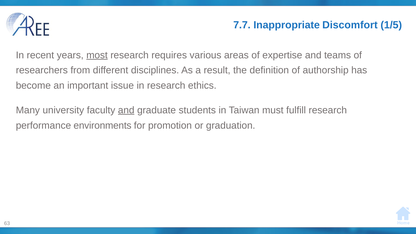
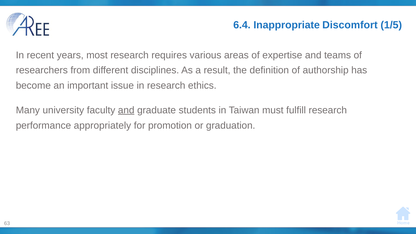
7.7: 7.7 -> 6.4 (242, 25)
most underline: present -> none (97, 55)
environments: environments -> appropriately (102, 125)
